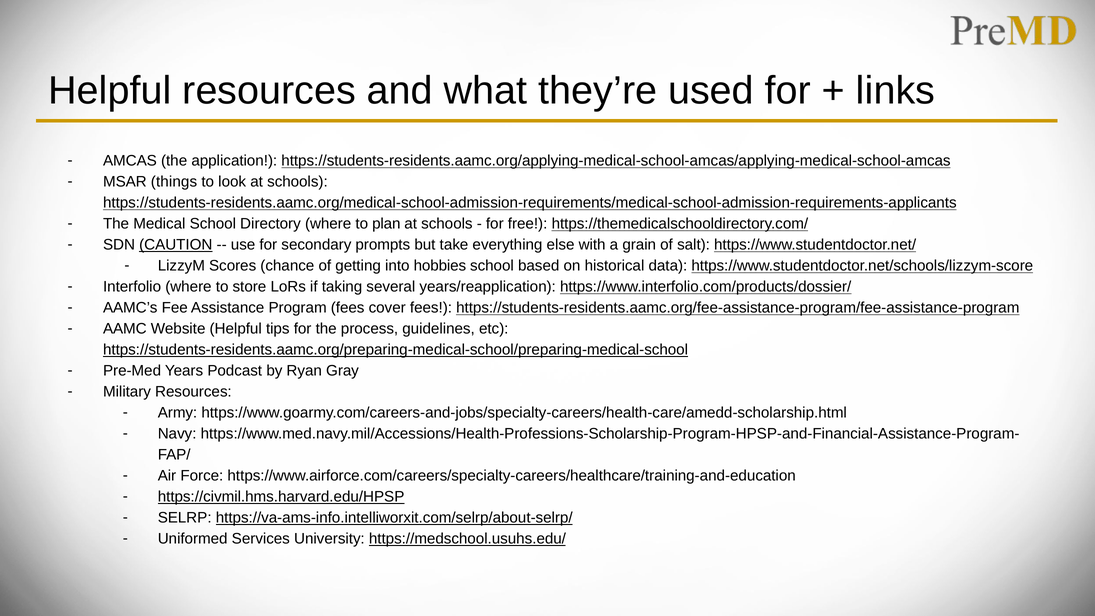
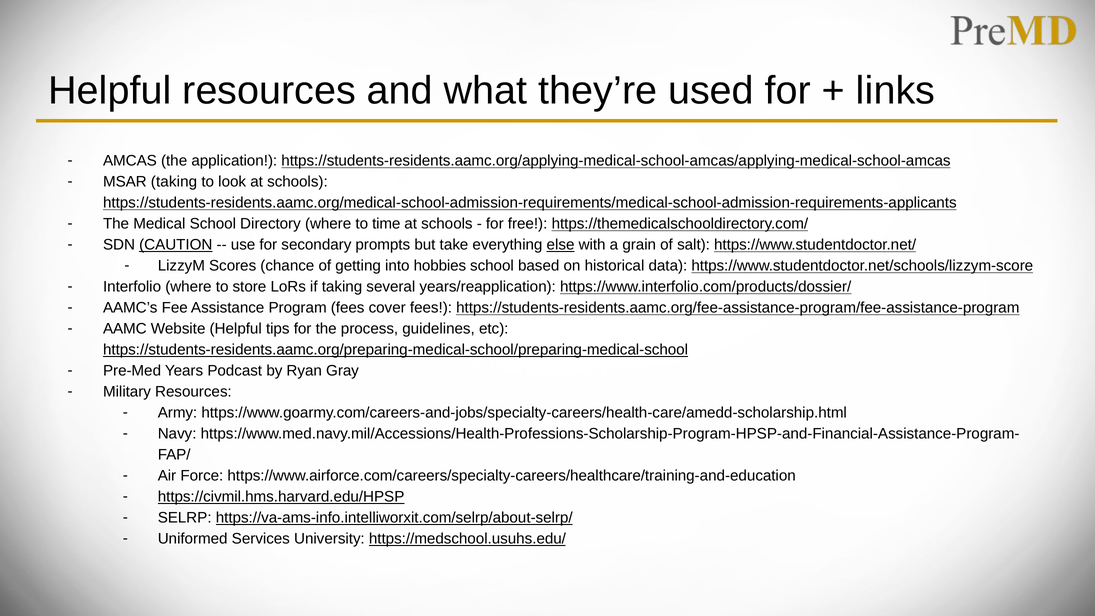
MSAR things: things -> taking (174, 182)
plan: plan -> time (386, 224)
else underline: none -> present (561, 245)
